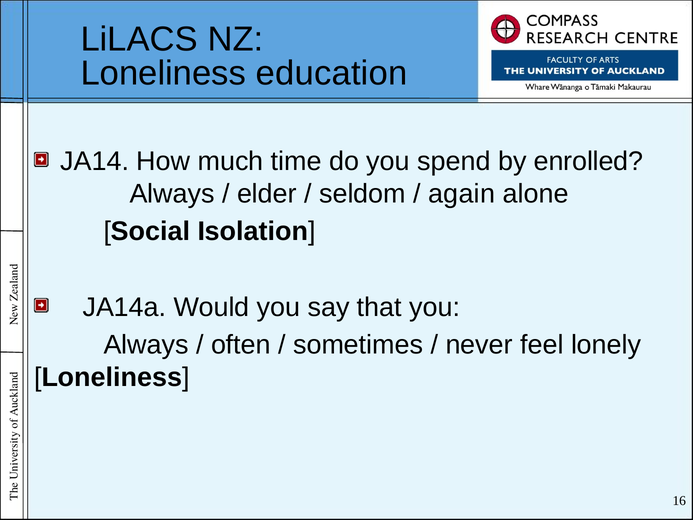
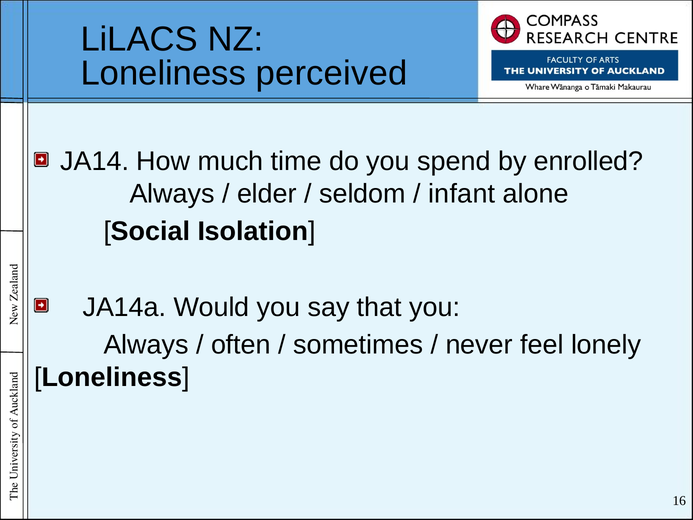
education: education -> perceived (332, 73)
again: again -> infant (462, 194)
